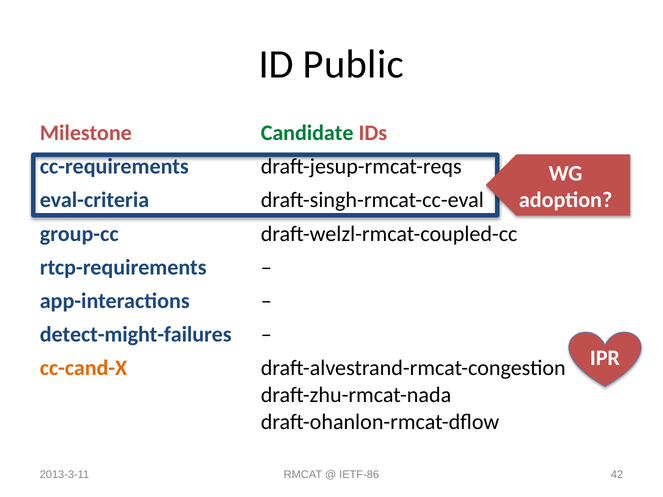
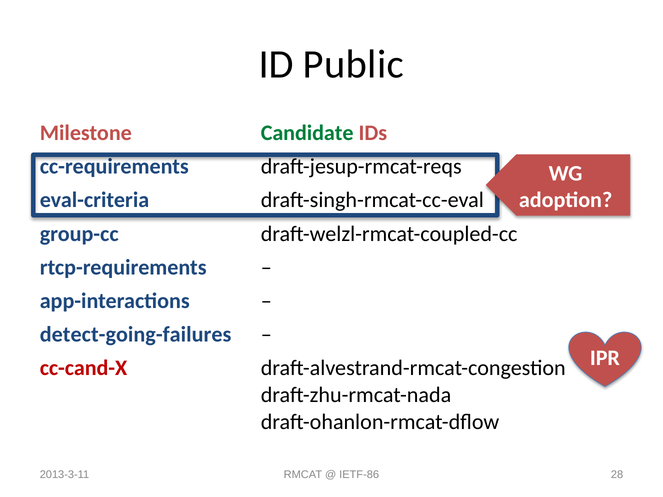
detect-might-failures: detect-might-failures -> detect-going-failures (136, 335)
cc-cand-X colour: orange -> red (83, 368)
42: 42 -> 28 (617, 475)
